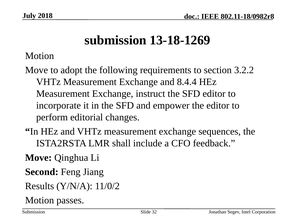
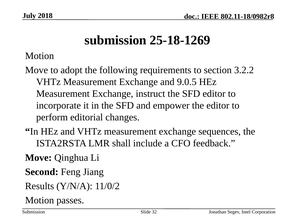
13-18-1269: 13-18-1269 -> 25-18-1269 (180, 40)
8.4.4: 8.4.4 -> 9.0.5 (187, 82)
